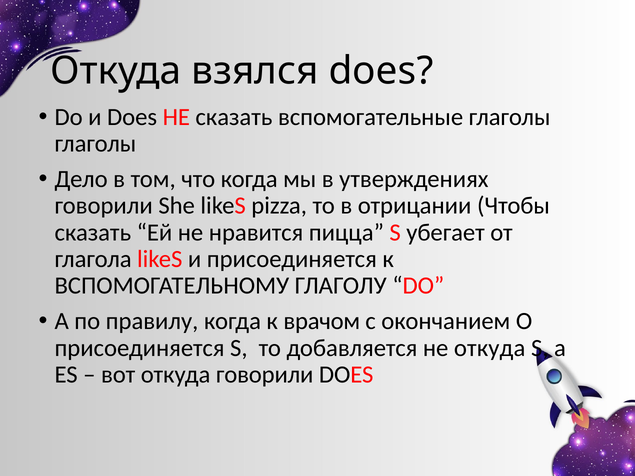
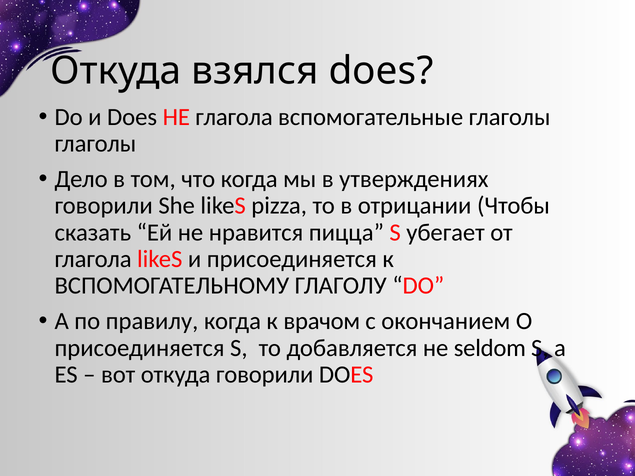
НЕ сказать: сказать -> глагола (234, 117)
не откуда: откуда -> seldom (490, 348)
